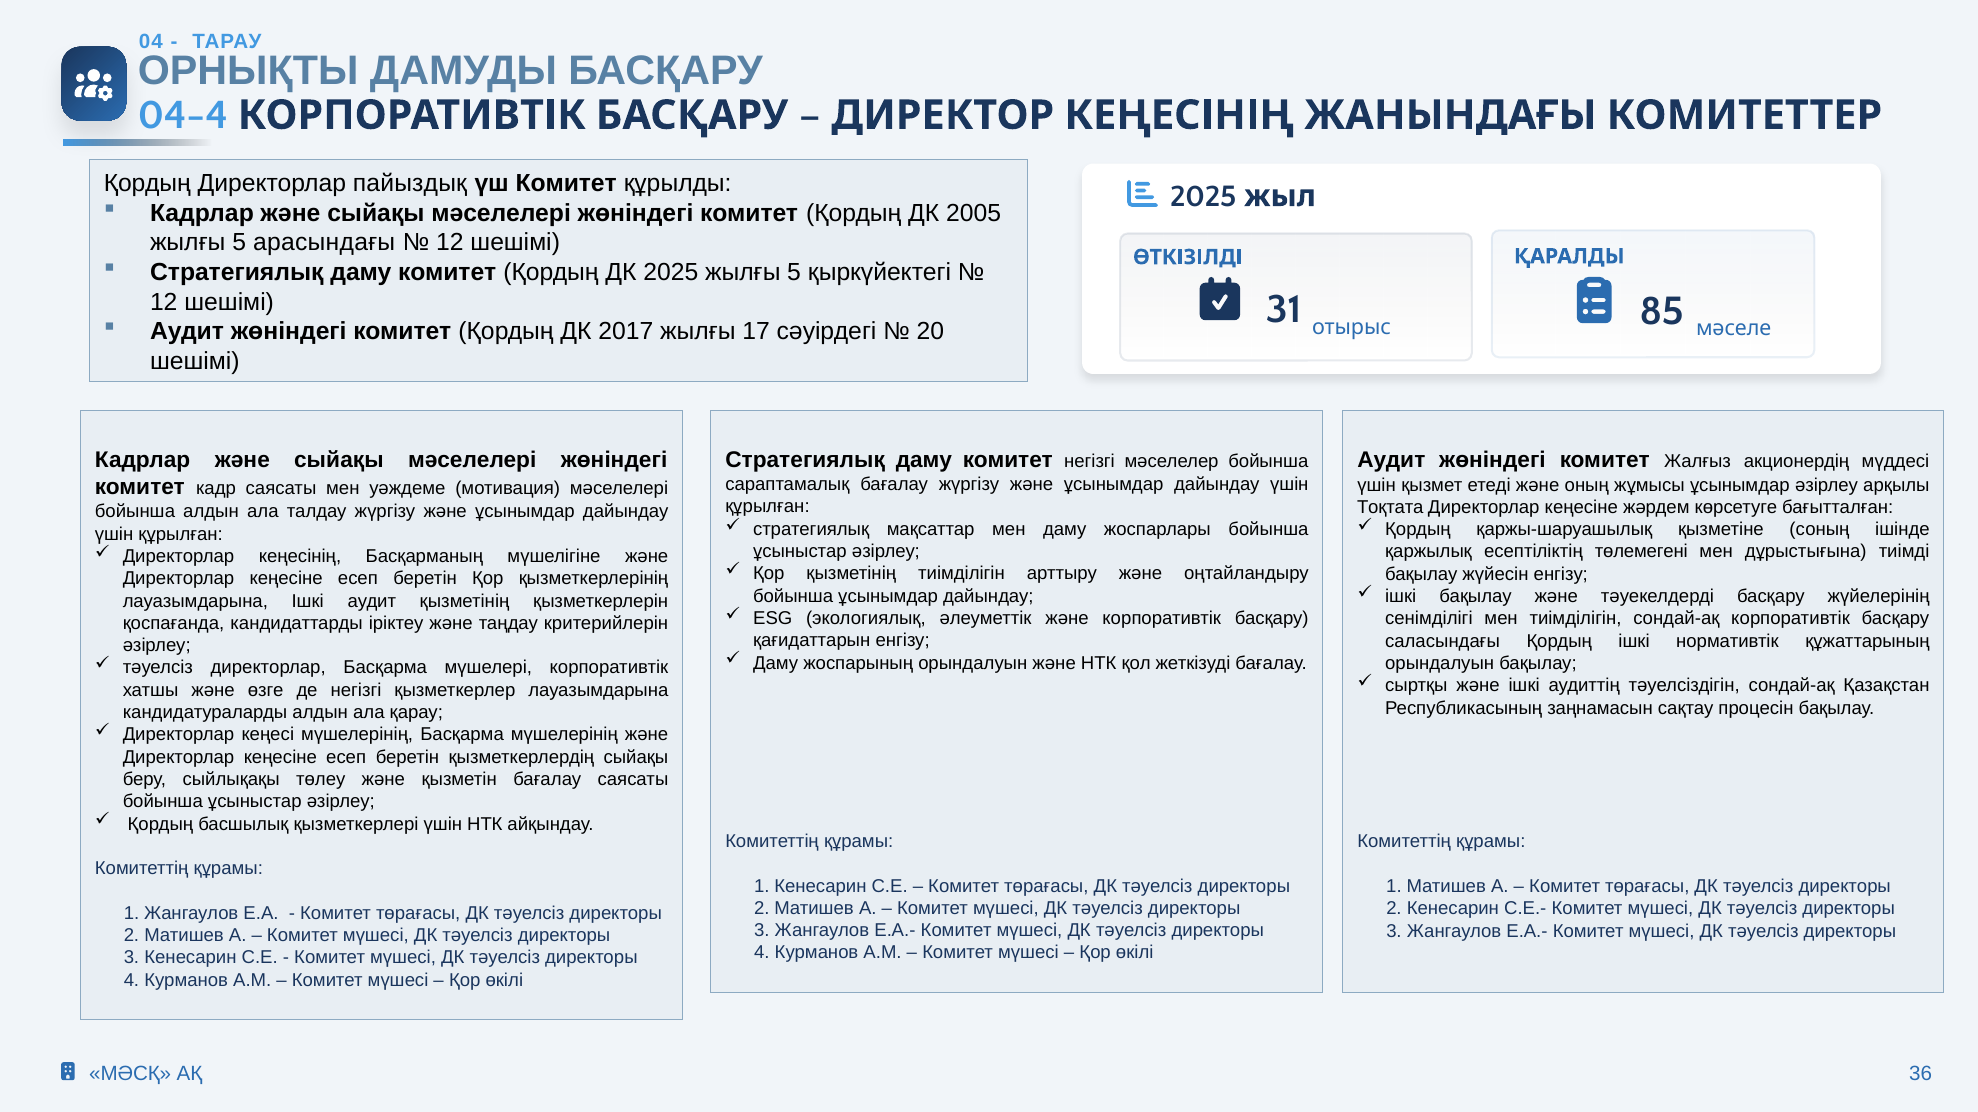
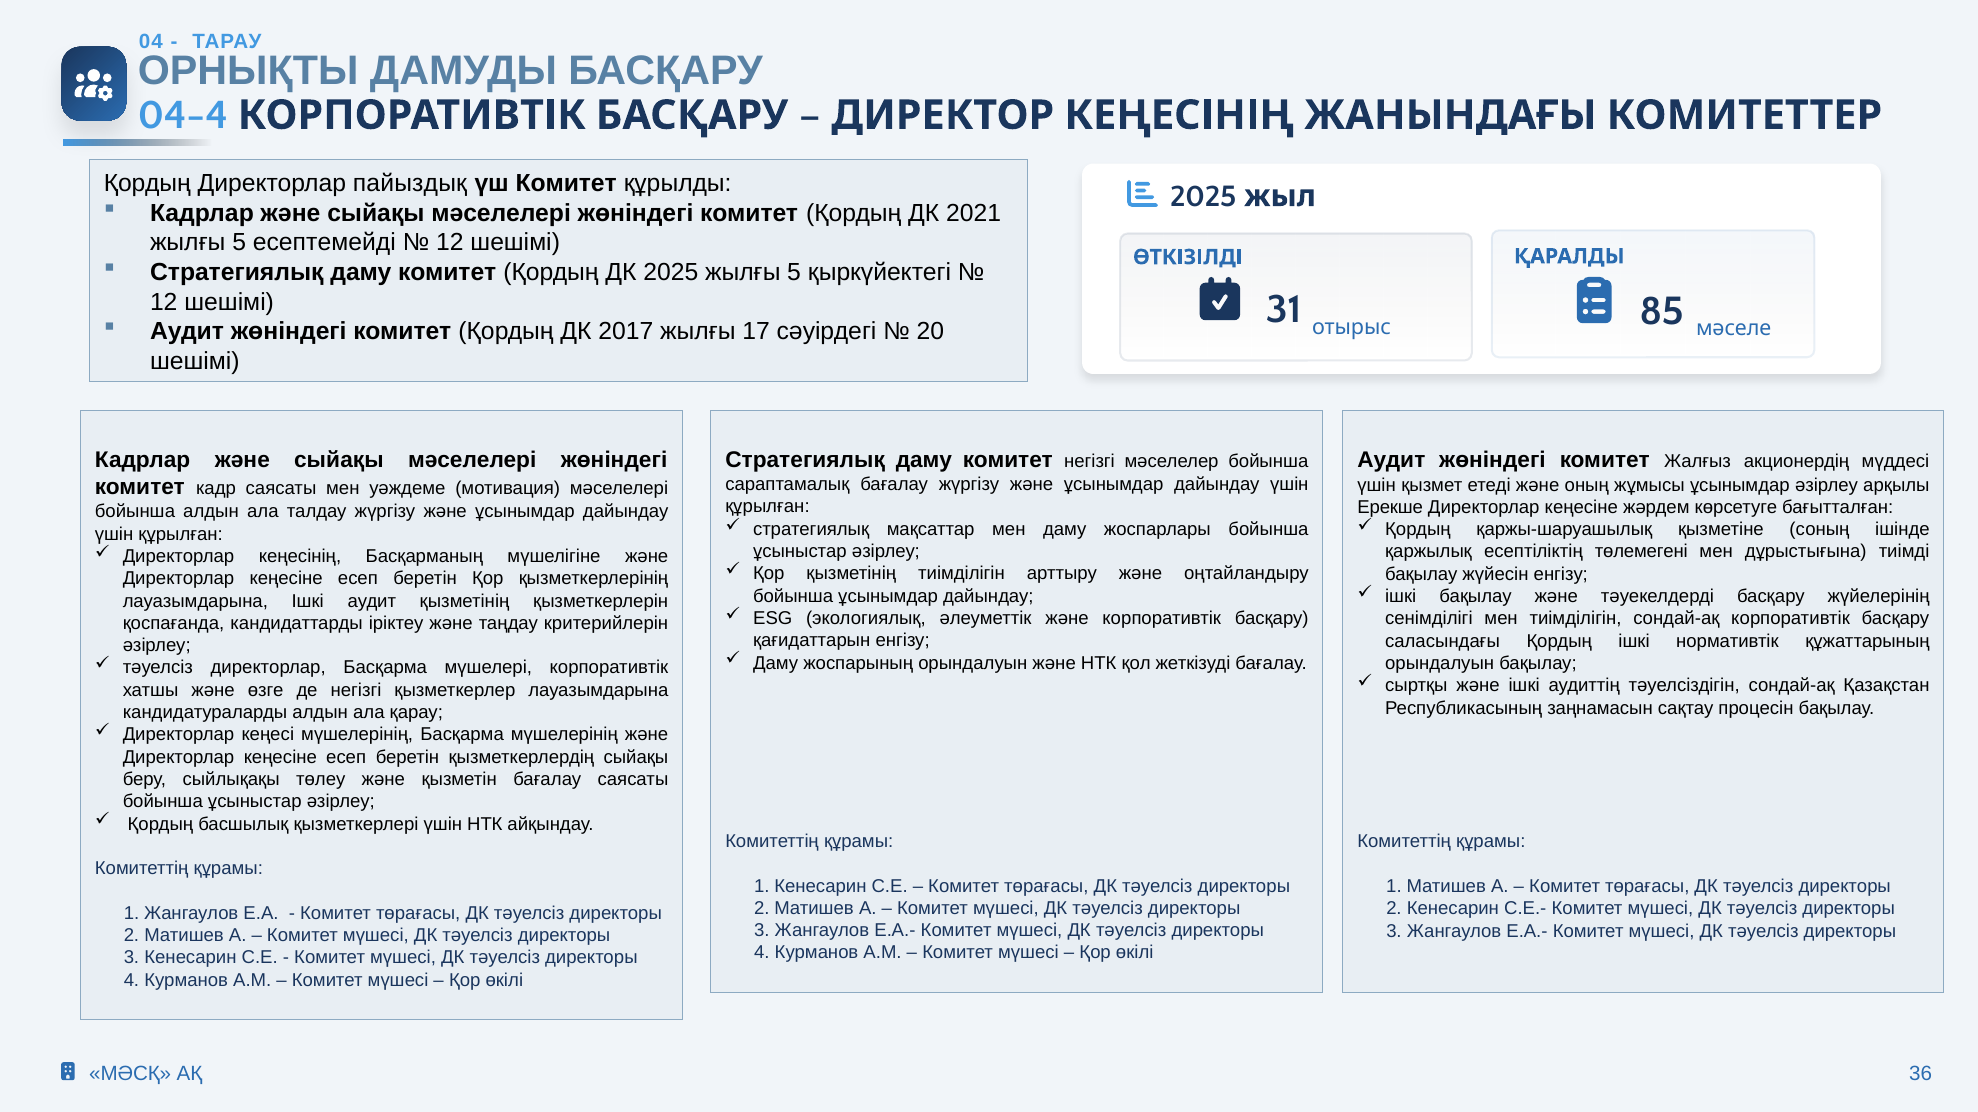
2005: 2005 -> 2021 (974, 213)
арасындағы: арасындағы -> есептемейді (324, 243)
Тоқтата: Тоқтата -> Ерекше (1390, 508)
